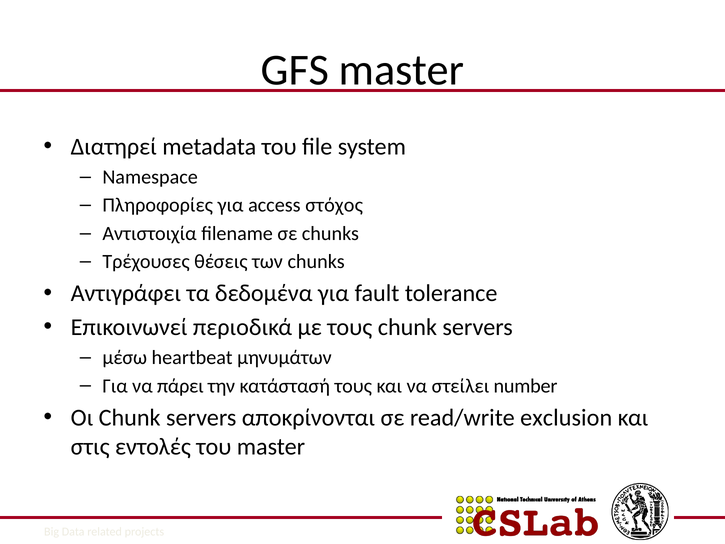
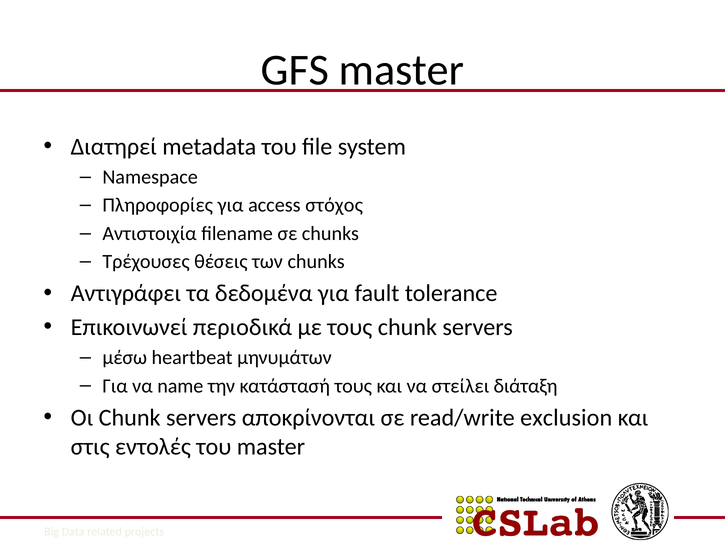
πάρει: πάρει -> name (180, 386)
number: number -> διάταξη (526, 386)
